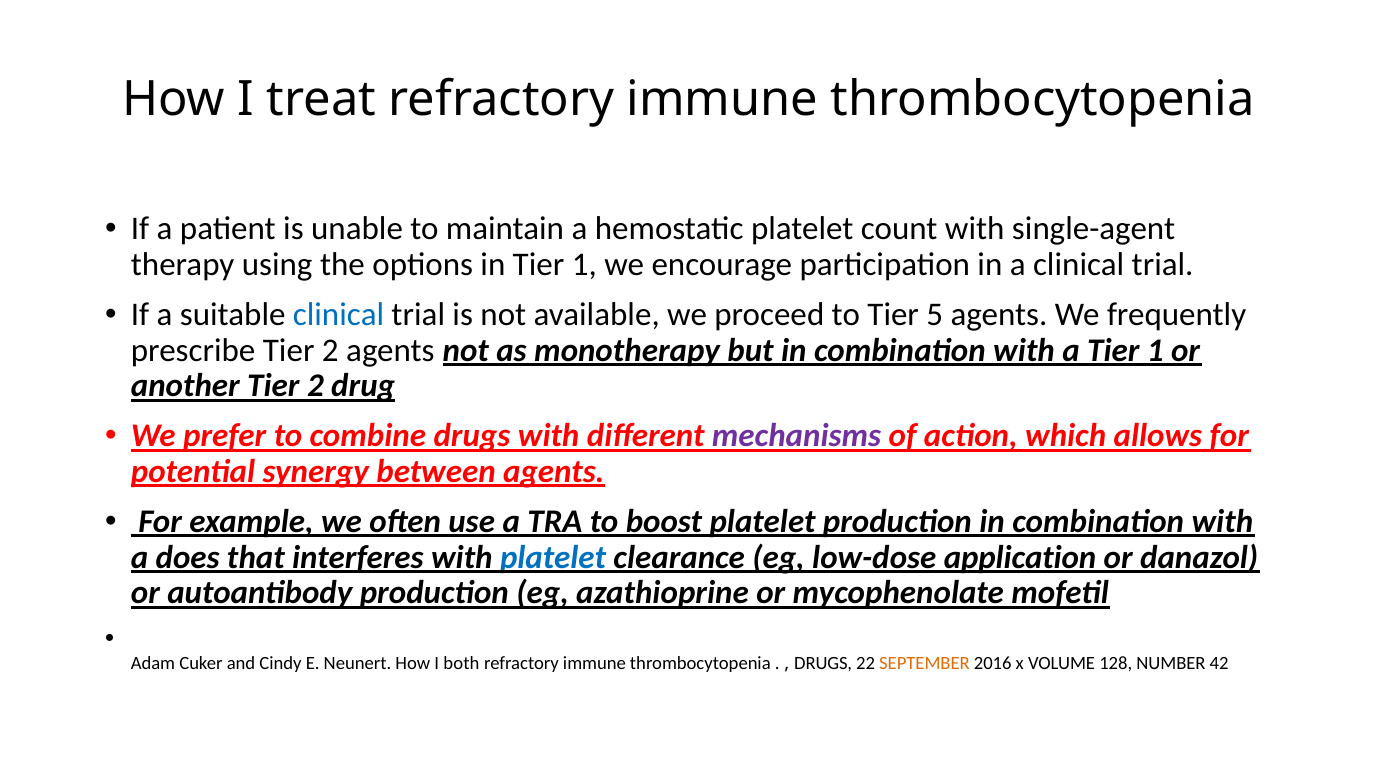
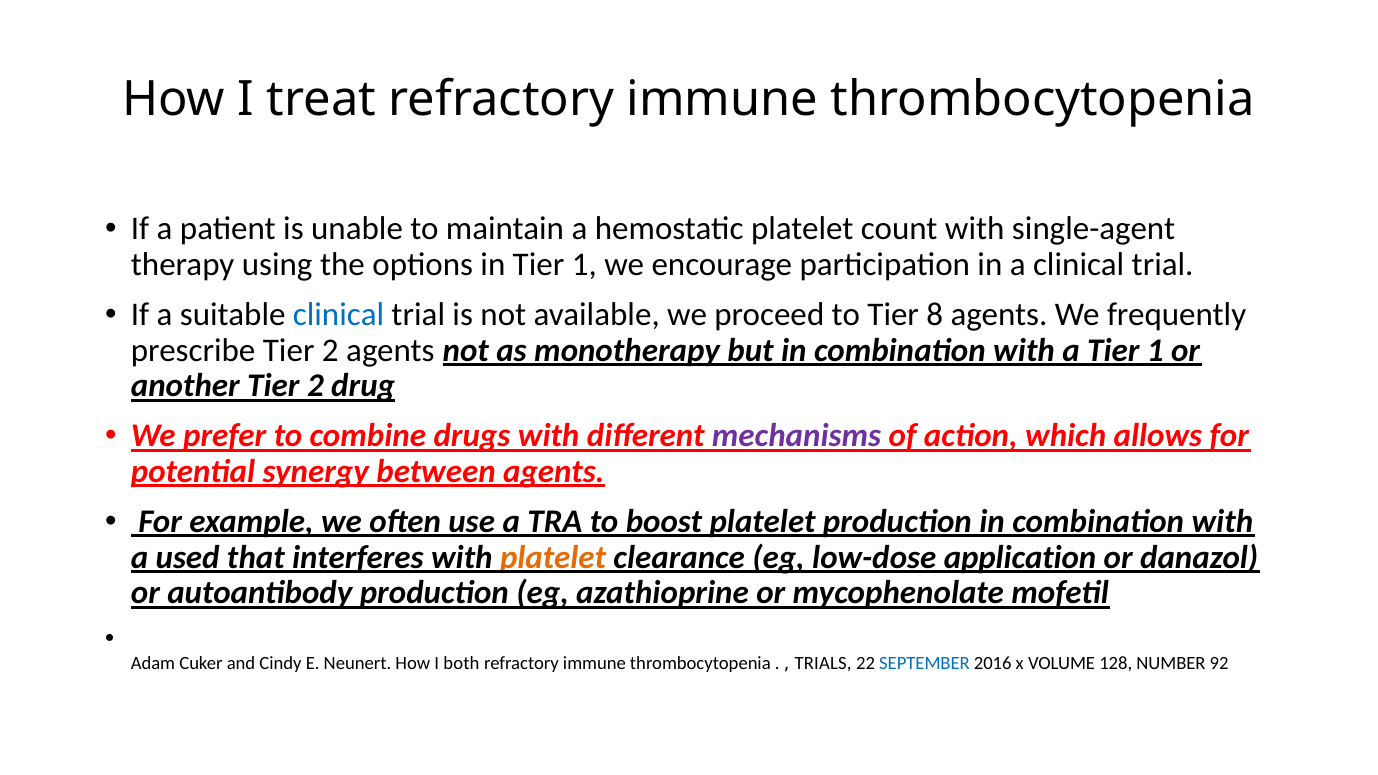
5: 5 -> 8 (935, 315)
does: does -> used (188, 557)
platelet colour: blue -> orange (553, 557)
DRUGS: DRUGS -> TRIALS (823, 663)
SEPTEMBER colour: orange -> blue (924, 663)
42: 42 -> 92 (1219, 663)
